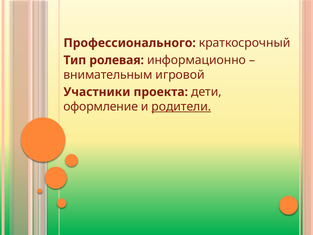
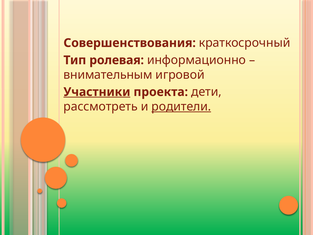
Профессионального: Профессионального -> Совершенствования (130, 43)
Участники underline: none -> present (97, 92)
оформление: оформление -> рассмотреть (101, 106)
